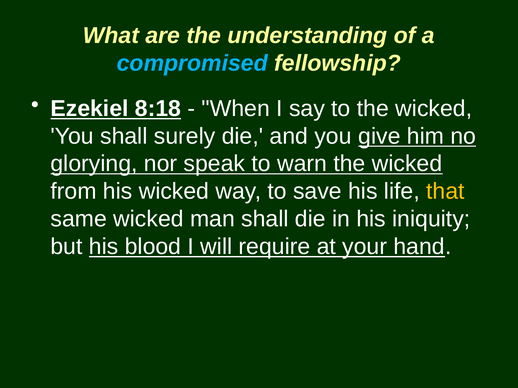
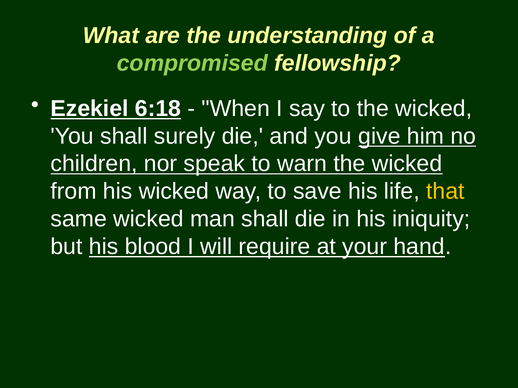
compromised colour: light blue -> light green (192, 63)
8:18: 8:18 -> 6:18 (158, 109)
glorying: glorying -> children (94, 164)
